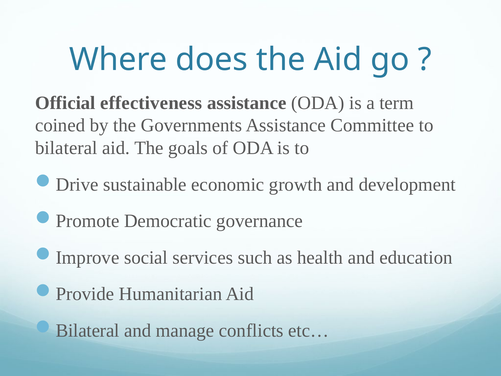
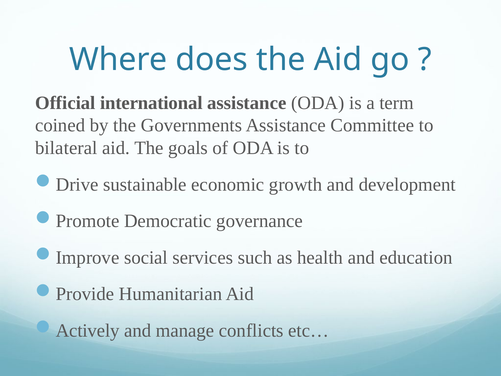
effectiveness: effectiveness -> international (151, 103)
Bilateral: Bilateral -> Actively (88, 330)
